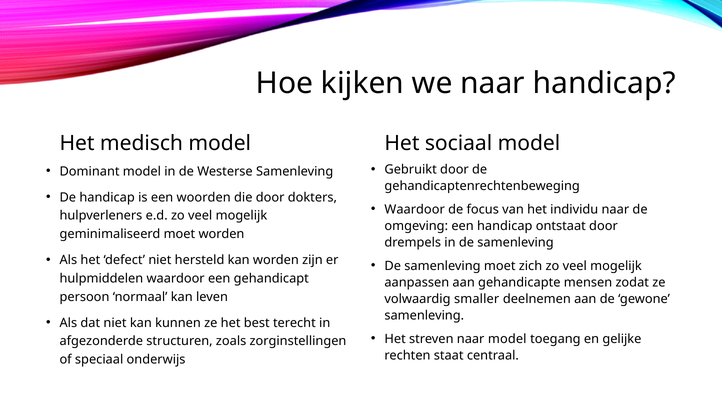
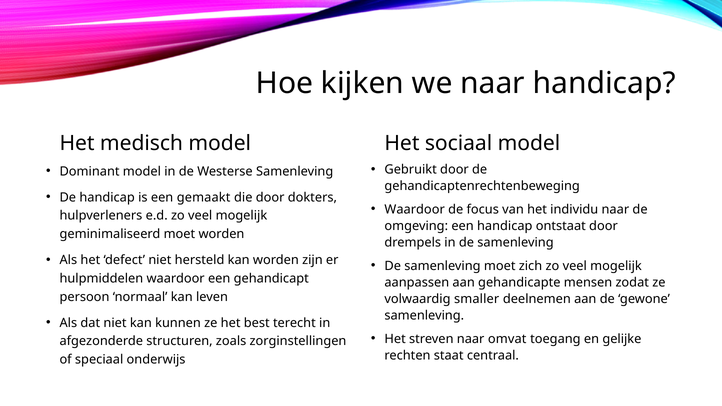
woorden: woorden -> gemaakt (204, 197)
naar model: model -> omvat (507, 339)
